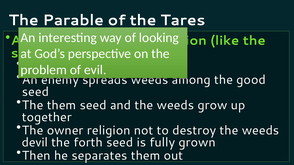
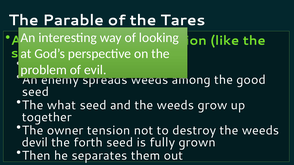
The them: them -> what (61, 105)
religion: religion -> tension (109, 131)
